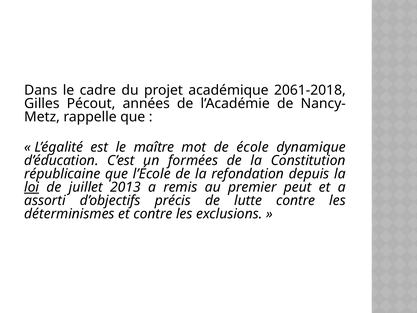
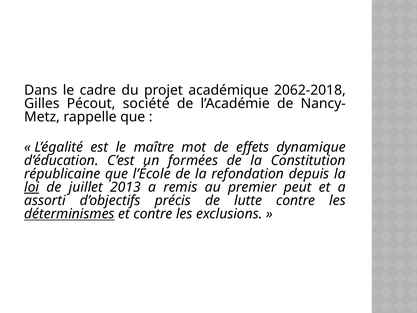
2061-2018: 2061-2018 -> 2062-2018 (310, 90)
années: années -> société (146, 104)
école: école -> effets (253, 147)
déterminismes underline: none -> present (69, 214)
